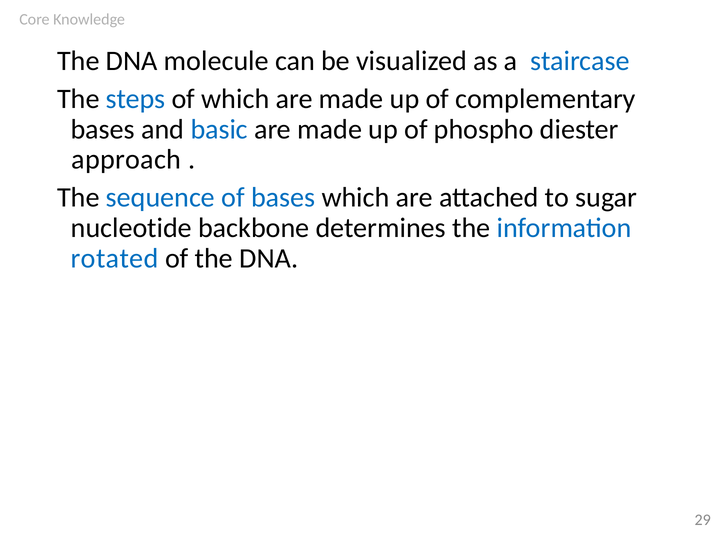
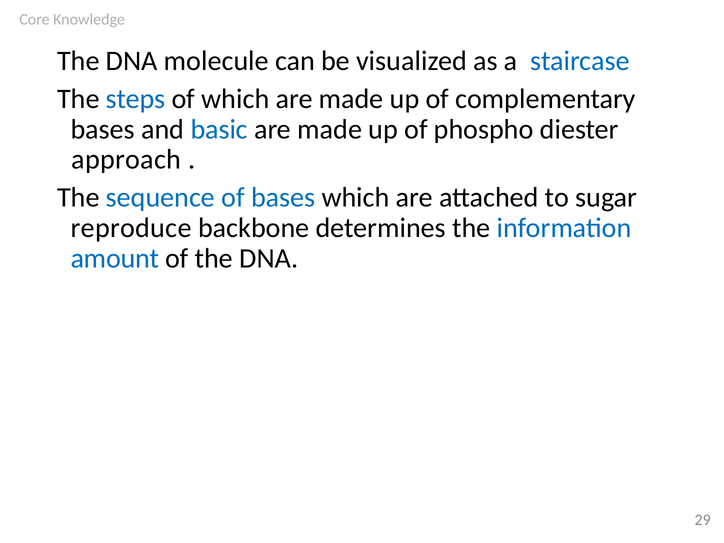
nucleotide: nucleotide -> reproduce (131, 228)
rotated: rotated -> amount (115, 259)
